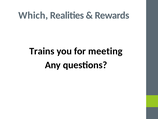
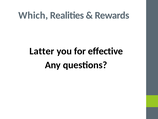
Trains: Trains -> Latter (42, 51)
meeting: meeting -> effective (105, 51)
